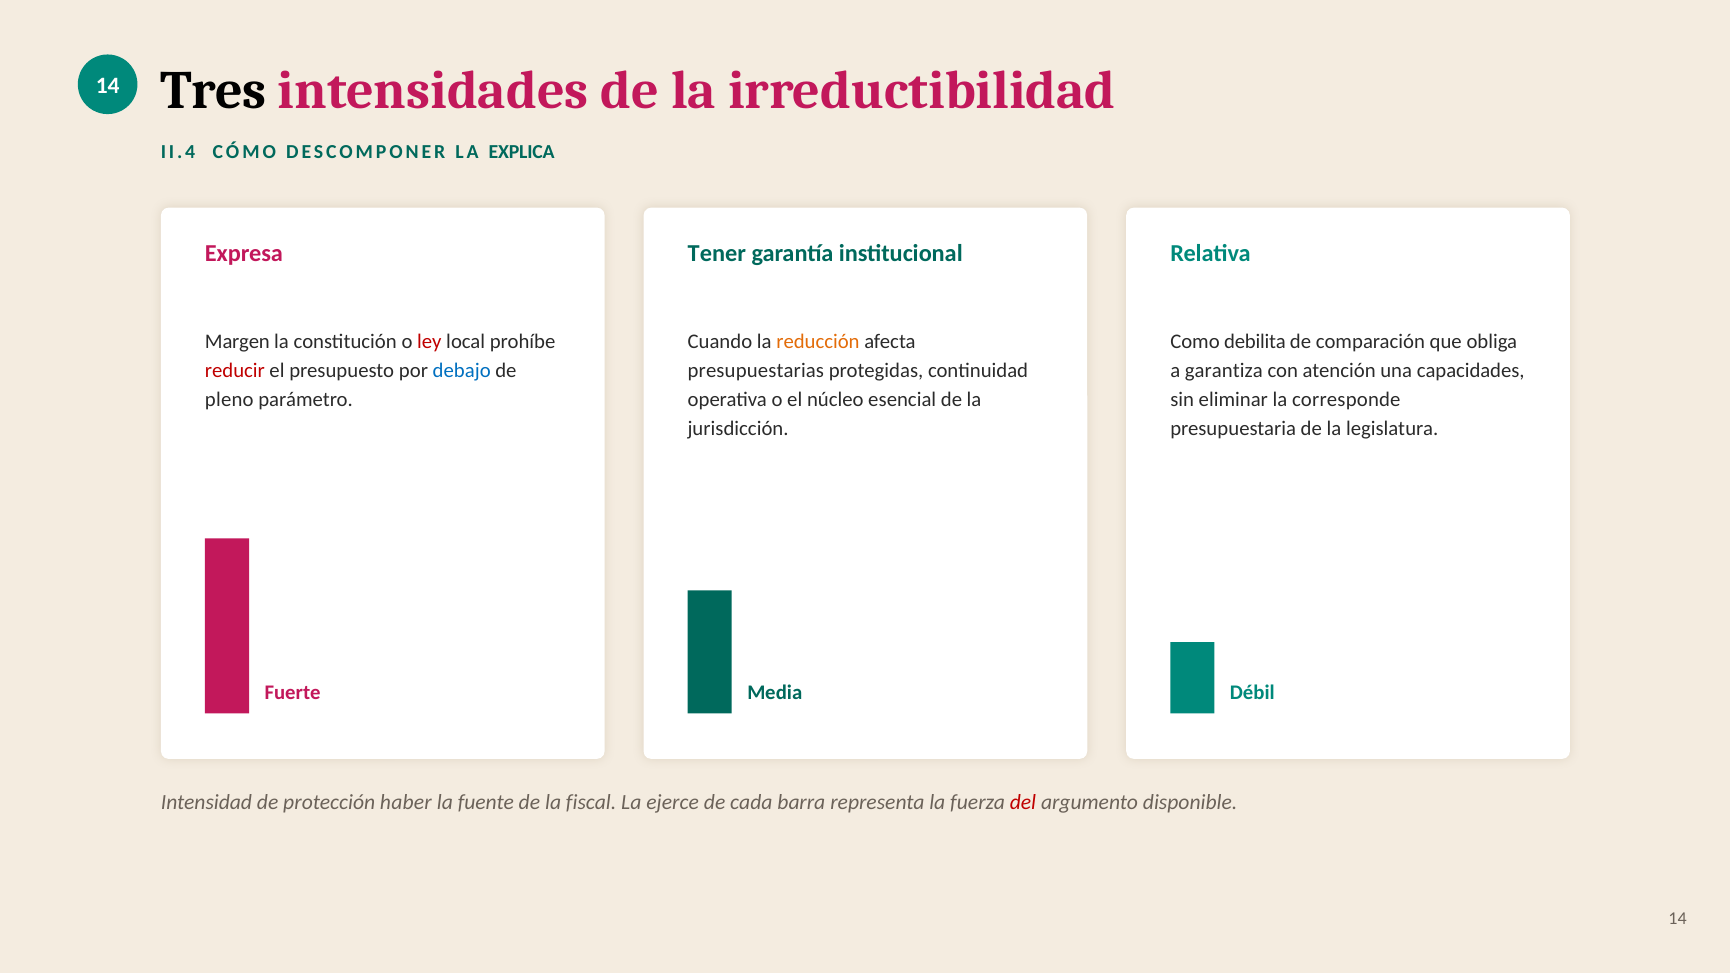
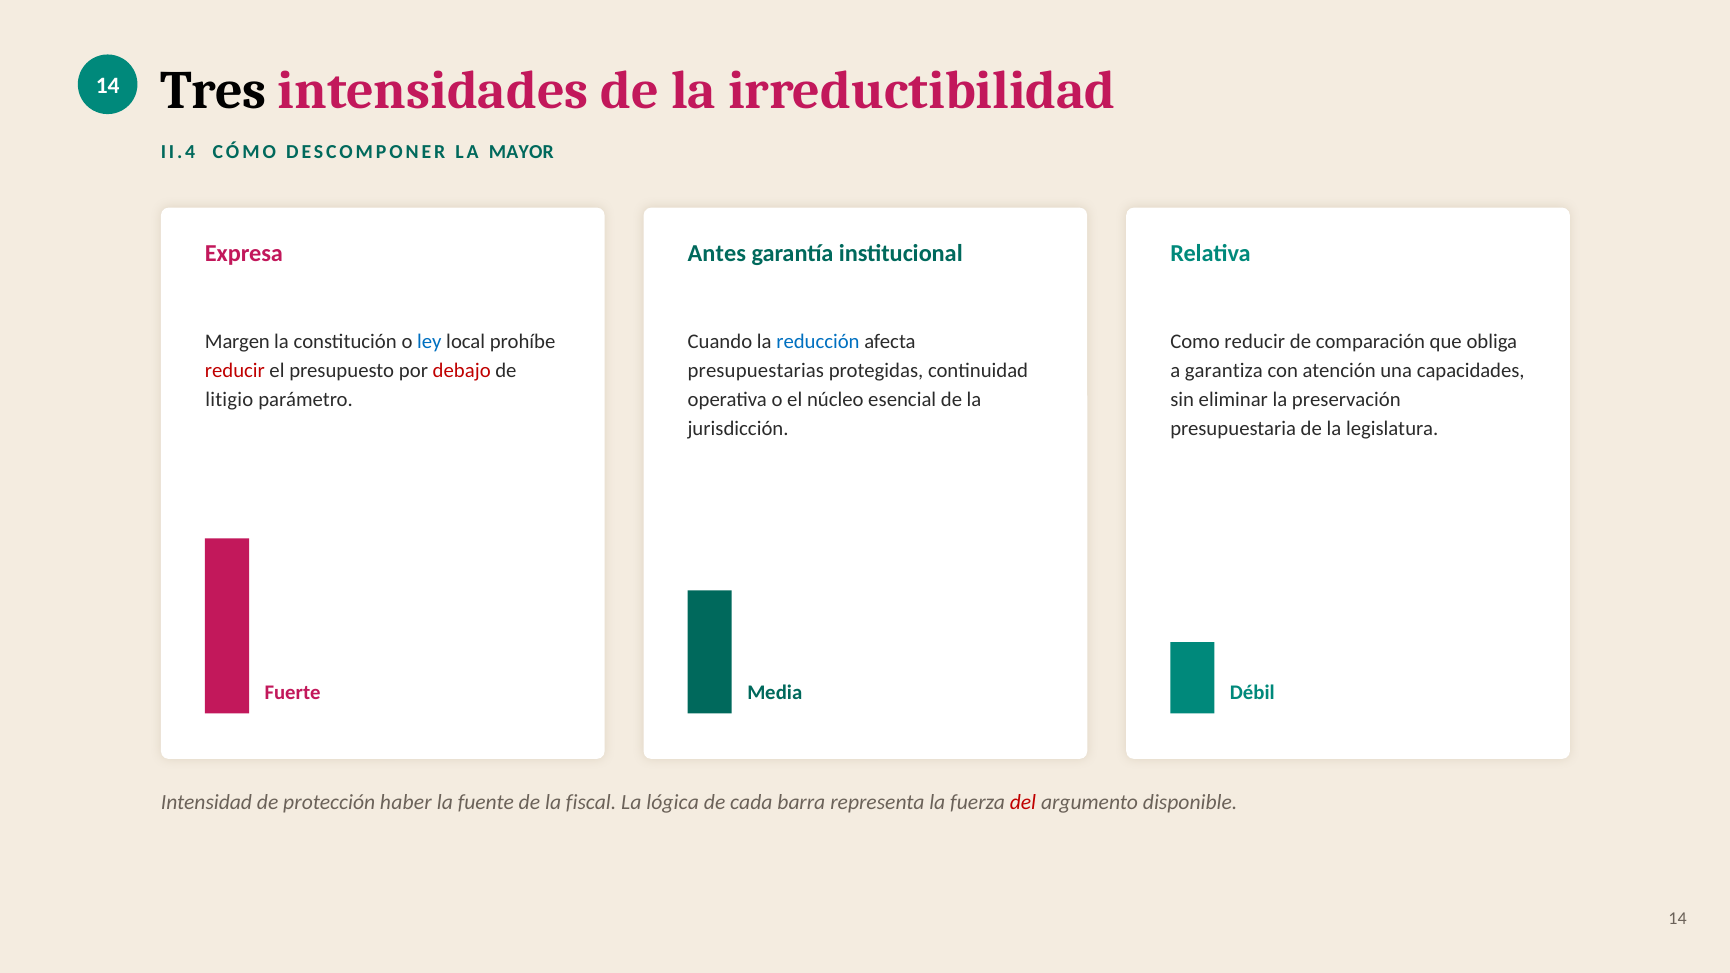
EXPLICA: EXPLICA -> MAYOR (521, 152)
Tener: Tener -> Antes (717, 254)
ley colour: red -> blue (429, 342)
reducción colour: orange -> blue (818, 342)
Como debilita: debilita -> reducir (1255, 342)
debajo colour: blue -> red (462, 371)
pleno: pleno -> litigio (229, 400)
corresponde: corresponde -> preservación (1346, 400)
ejerce: ejerce -> lógica (673, 802)
